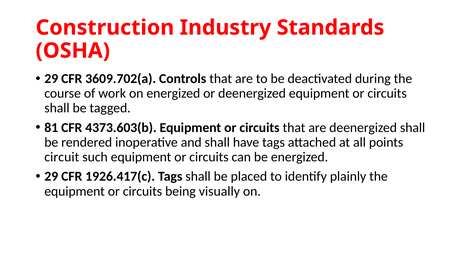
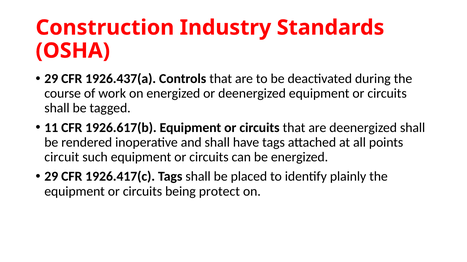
3609.702(a: 3609.702(a -> 1926.437(a (121, 79)
81: 81 -> 11 (51, 128)
4373.603(b: 4373.603(b -> 1926.617(b (121, 128)
visually: visually -> protect (219, 192)
